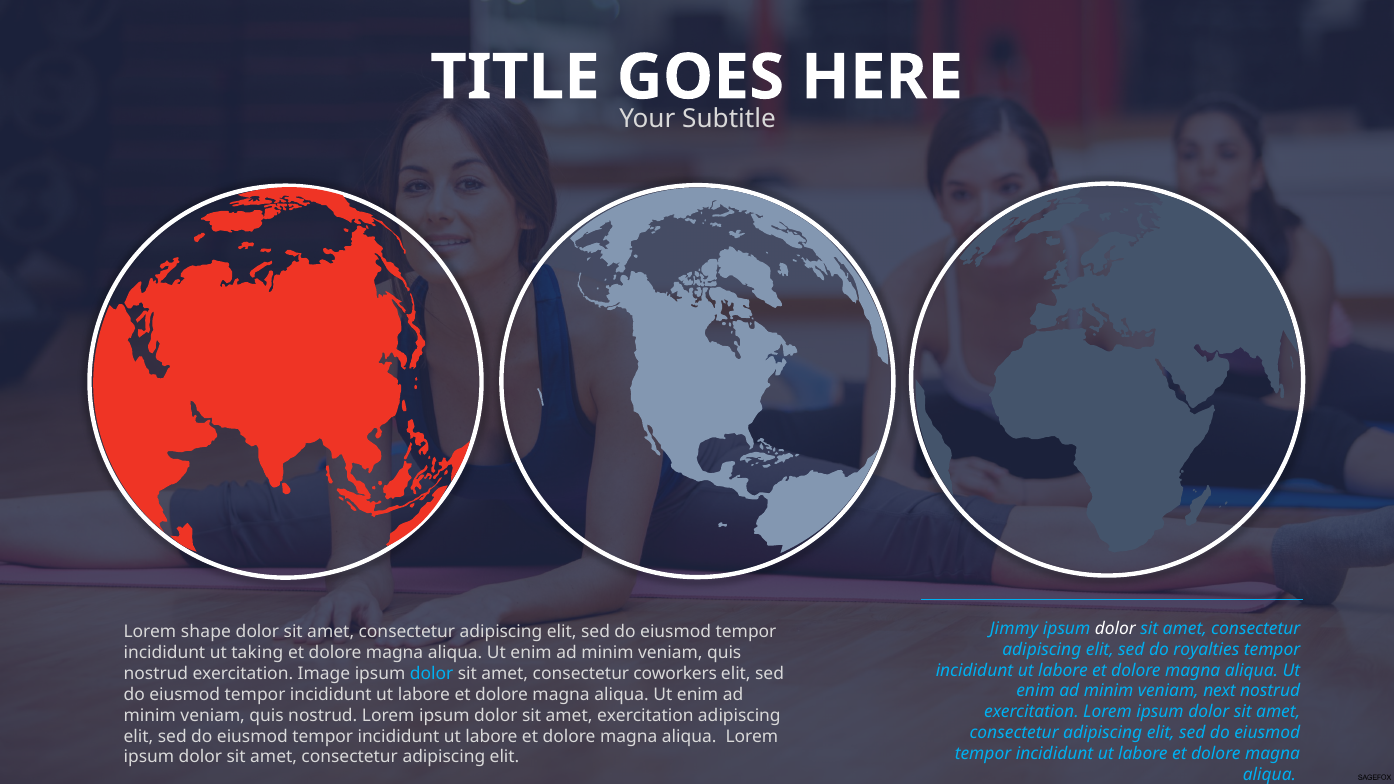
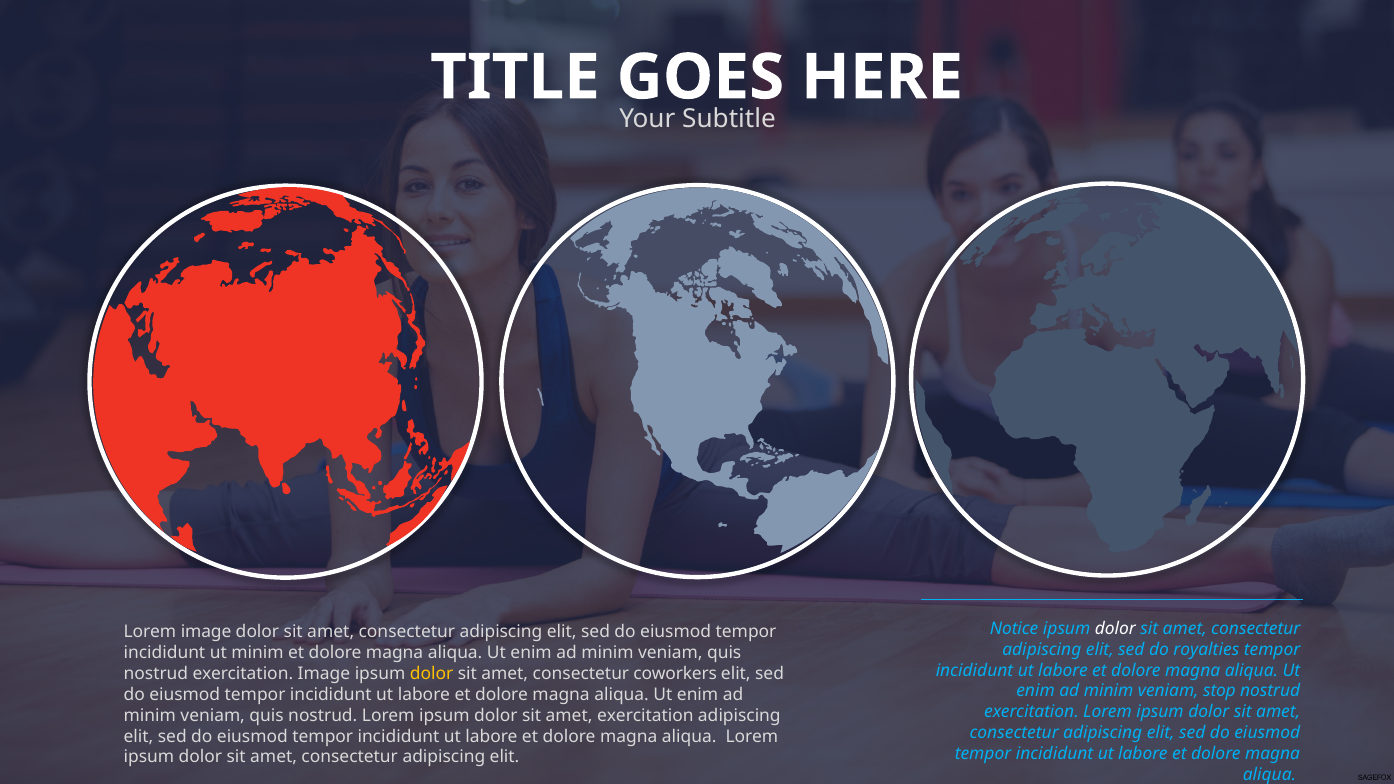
Jimmy: Jimmy -> Notice (1014, 629)
Lorem shape: shape -> image (206, 632)
ut taking: taking -> minim (257, 653)
dolor colour: light blue -> yellow (432, 674)
next: next -> stop (1219, 691)
